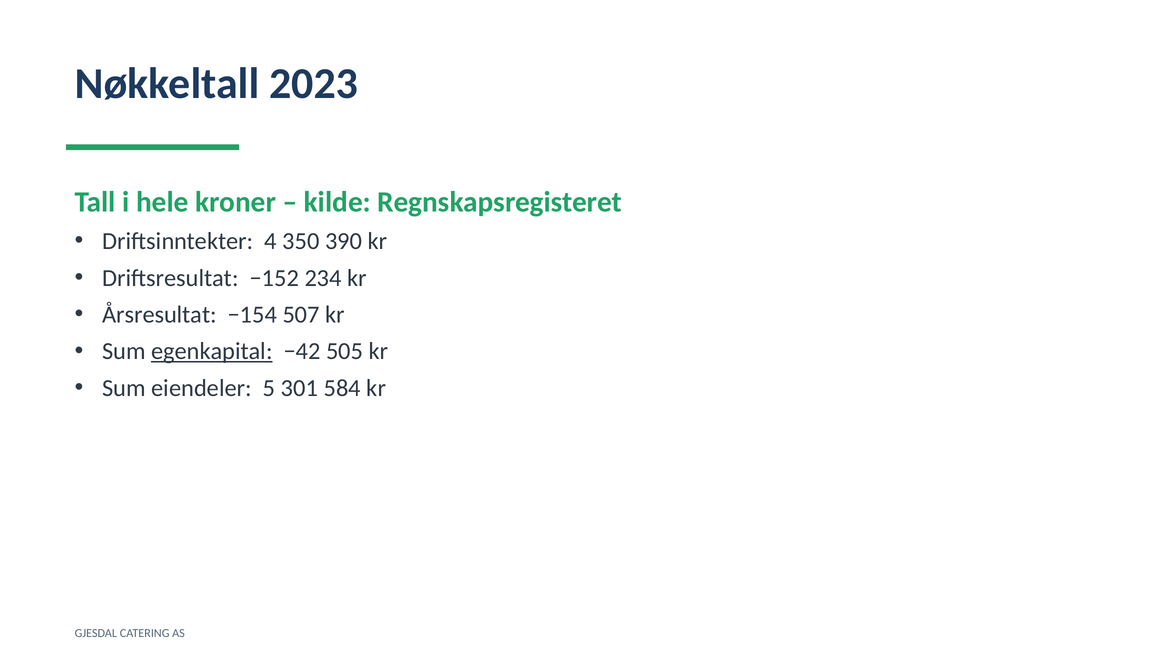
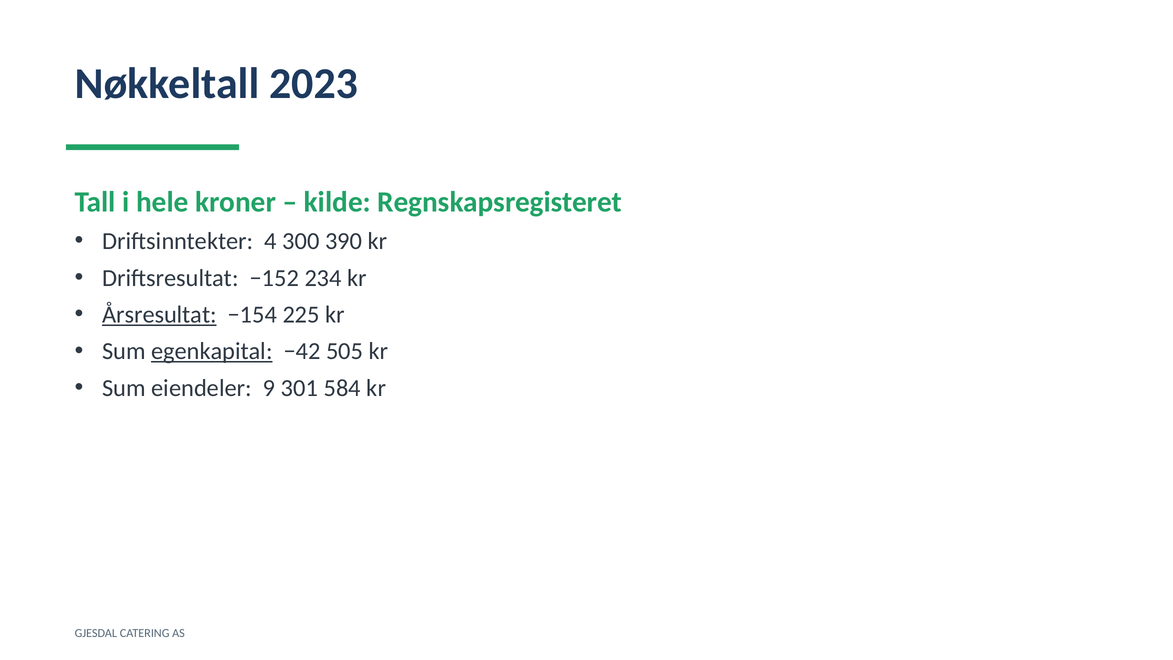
350: 350 -> 300 (301, 241)
Årsresultat underline: none -> present (159, 315)
507: 507 -> 225 (301, 315)
5: 5 -> 9 (269, 388)
